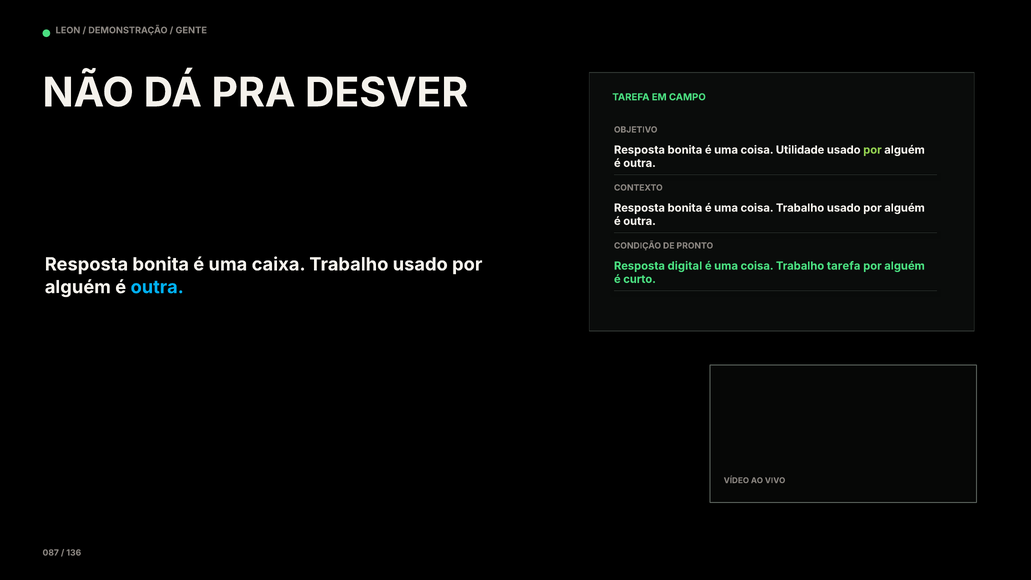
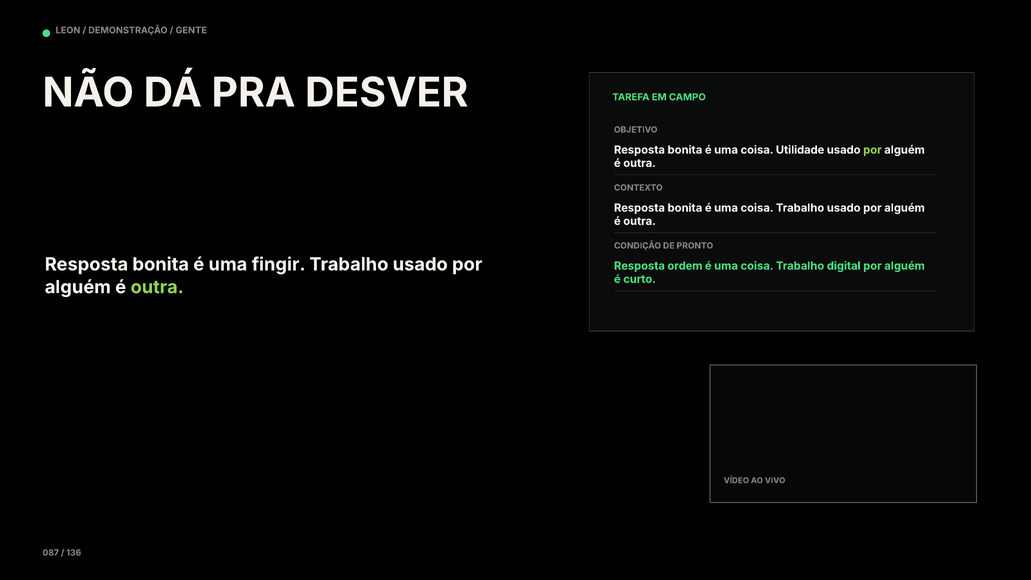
caixa: caixa -> fingir (279, 264)
digital: digital -> ordem (685, 266)
Trabalho tarefa: tarefa -> digital (844, 266)
outra colour: light blue -> light green (157, 287)
